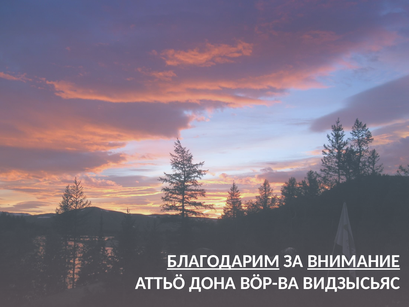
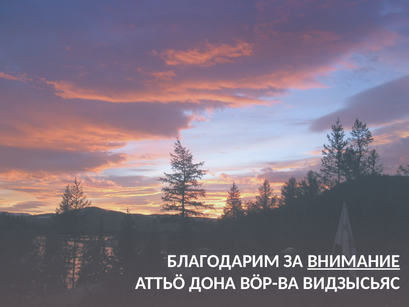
БЛАГОДАРИМ underline: present -> none (223, 261)
